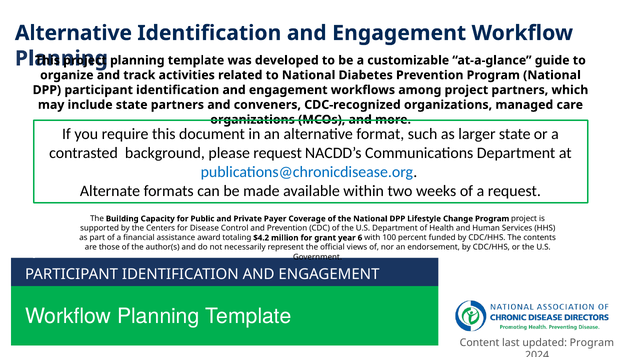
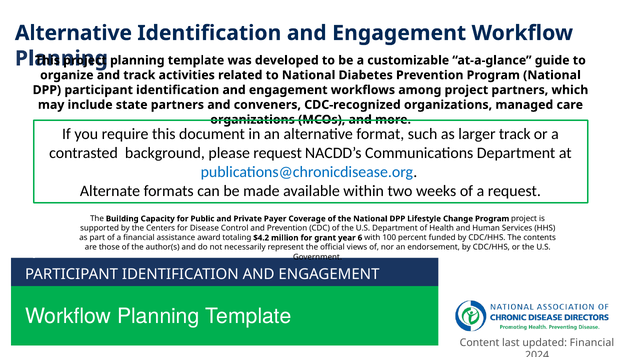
larger state: state -> track (515, 134)
updated Program: Program -> Financial (592, 343)
